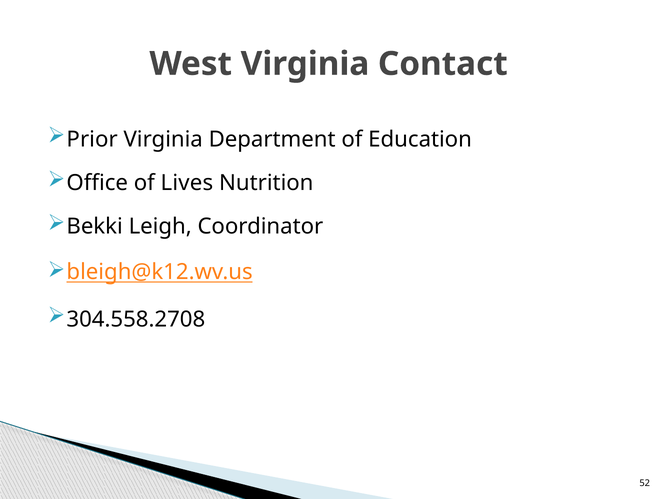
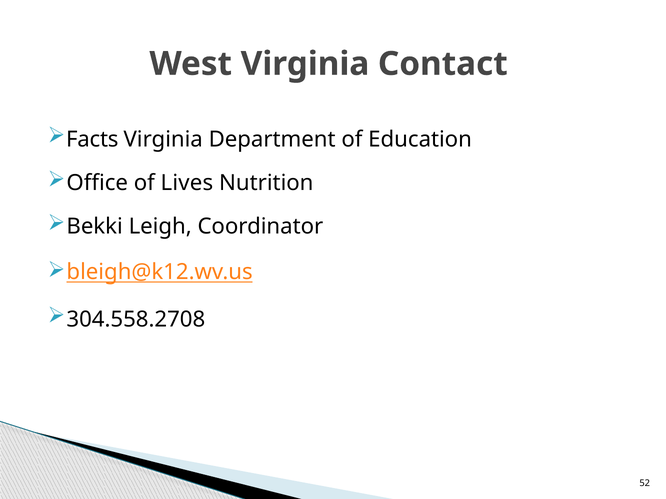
Prior: Prior -> Facts (92, 139)
